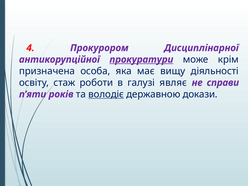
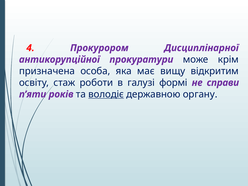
прокуратури underline: present -> none (141, 60)
діяльності: діяльності -> відкритим (215, 71)
являє: являє -> формі (173, 83)
докази: докази -> органу (200, 94)
